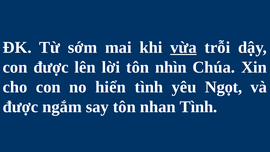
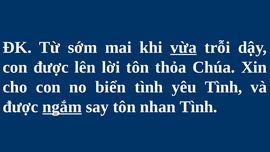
nhìn: nhìn -> thỏa (171, 67)
hiển: hiển -> biển (111, 87)
yêu Ngọt: Ngọt -> Tình (224, 87)
ngắm underline: none -> present (62, 107)
